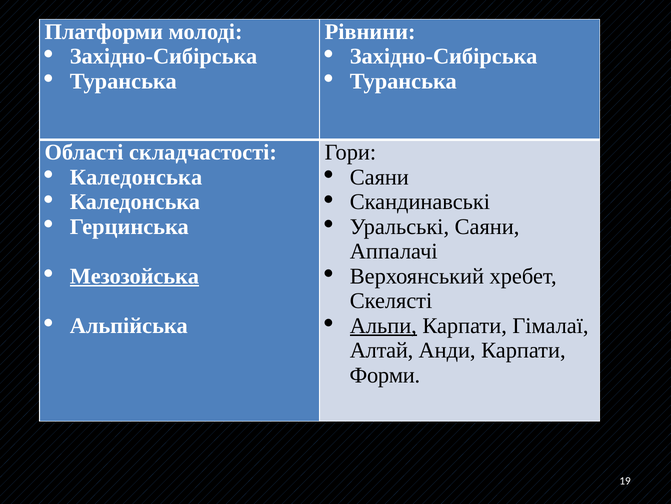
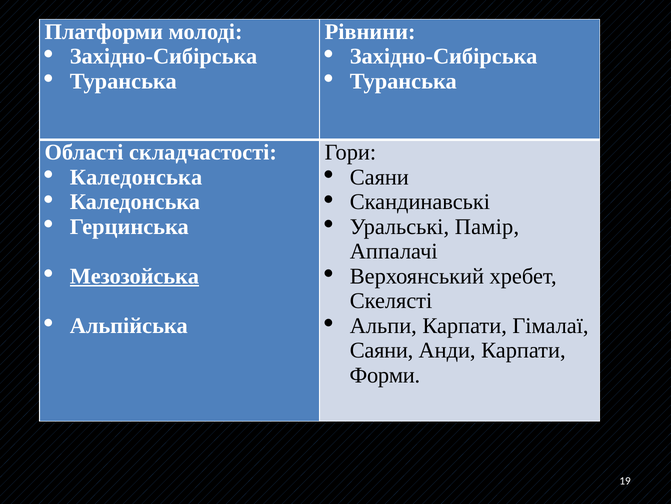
Уральські Саяни: Саяни -> Памір (487, 226)
Альпи underline: present -> none (383, 325)
Алтай: Алтай -> Саяни (382, 350)
